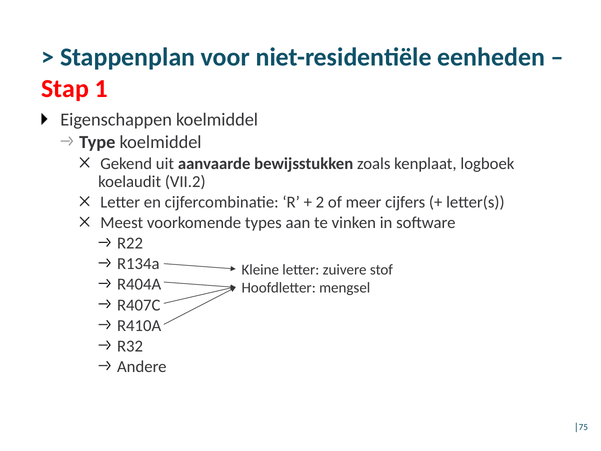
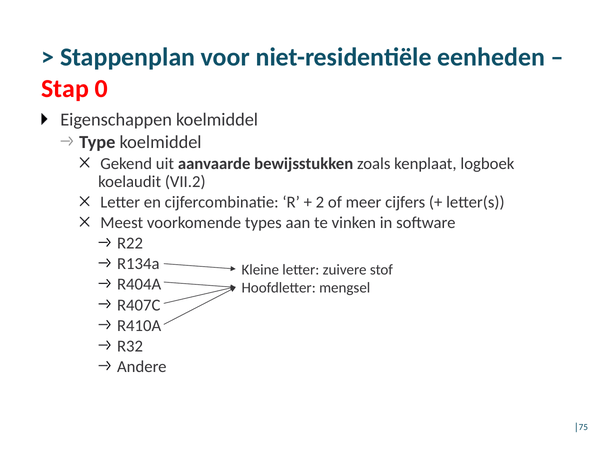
1: 1 -> 0 (101, 89)
